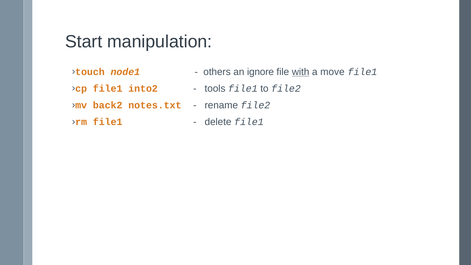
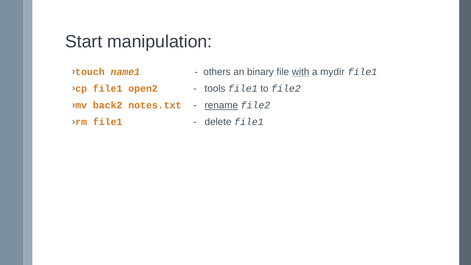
node1: node1 -> name1 (125, 72)
ignore: ignore -> binary (260, 72)
move: move -> mydir (332, 72)
into2: into2 -> open2 (143, 89)
rename underline: none -> present (221, 105)
